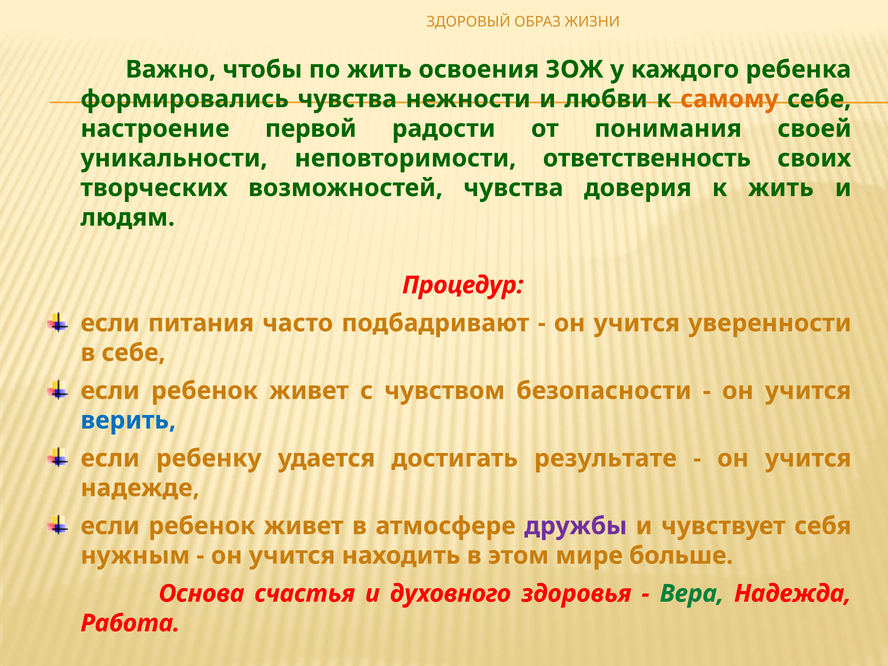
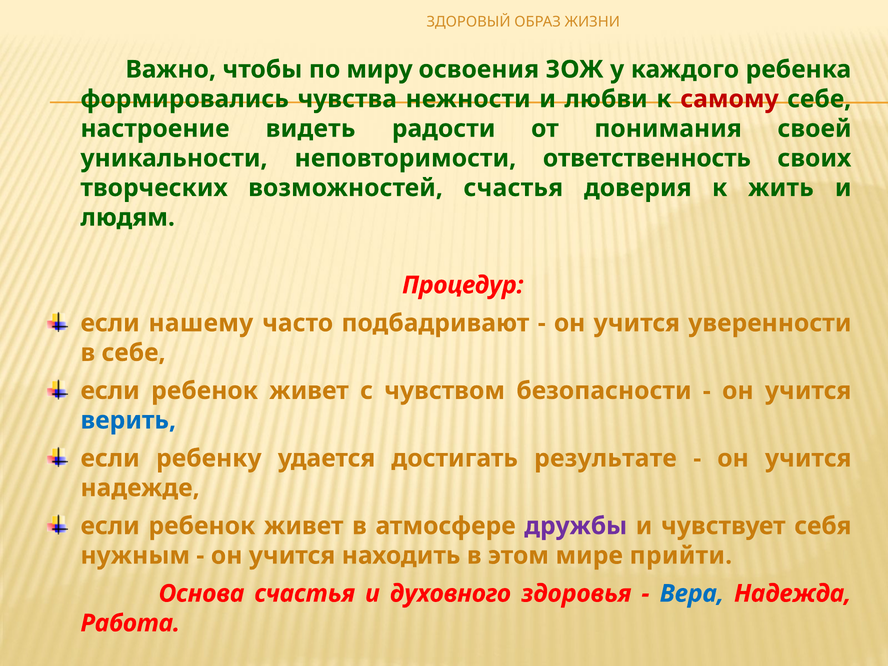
по жить: жить -> миру (380, 69)
самому colour: orange -> red (729, 99)
первой: первой -> видеть (311, 129)
возможностей чувства: чувства -> счастья (513, 188)
питания: питания -> нашему (201, 323)
больше: больше -> прийти (681, 556)
Вера colour: green -> blue (692, 594)
